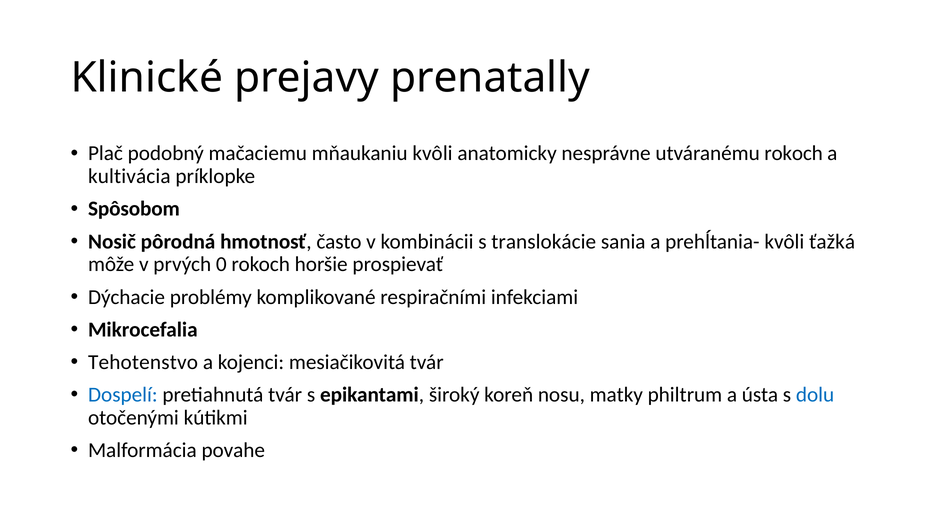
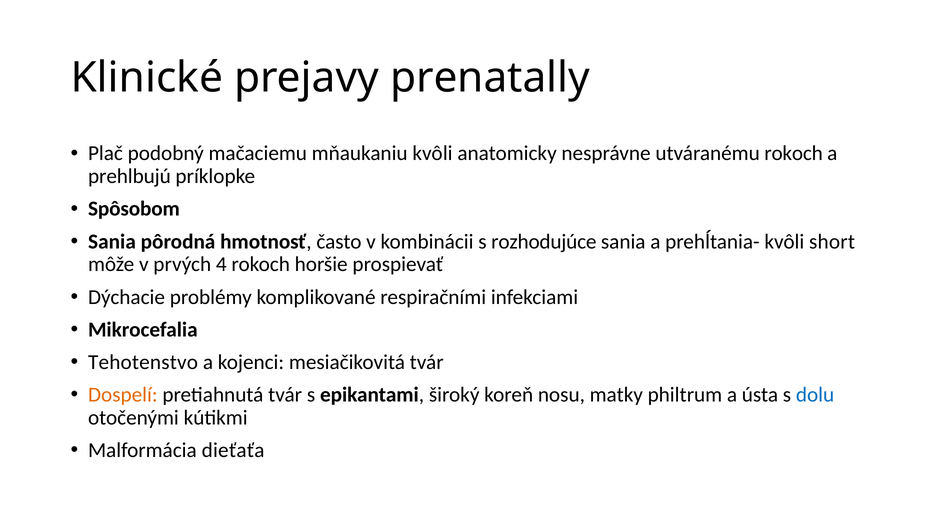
kultivácia: kultivácia -> prehlbujú (129, 177)
Nosič: Nosič -> Sania (112, 242)
translokácie: translokácie -> rozhodujúce (544, 242)
ťažká: ťažká -> short (832, 242)
0: 0 -> 4 (221, 265)
Dospelí colour: blue -> orange (123, 395)
povahe: povahe -> dieťaťa (233, 451)
